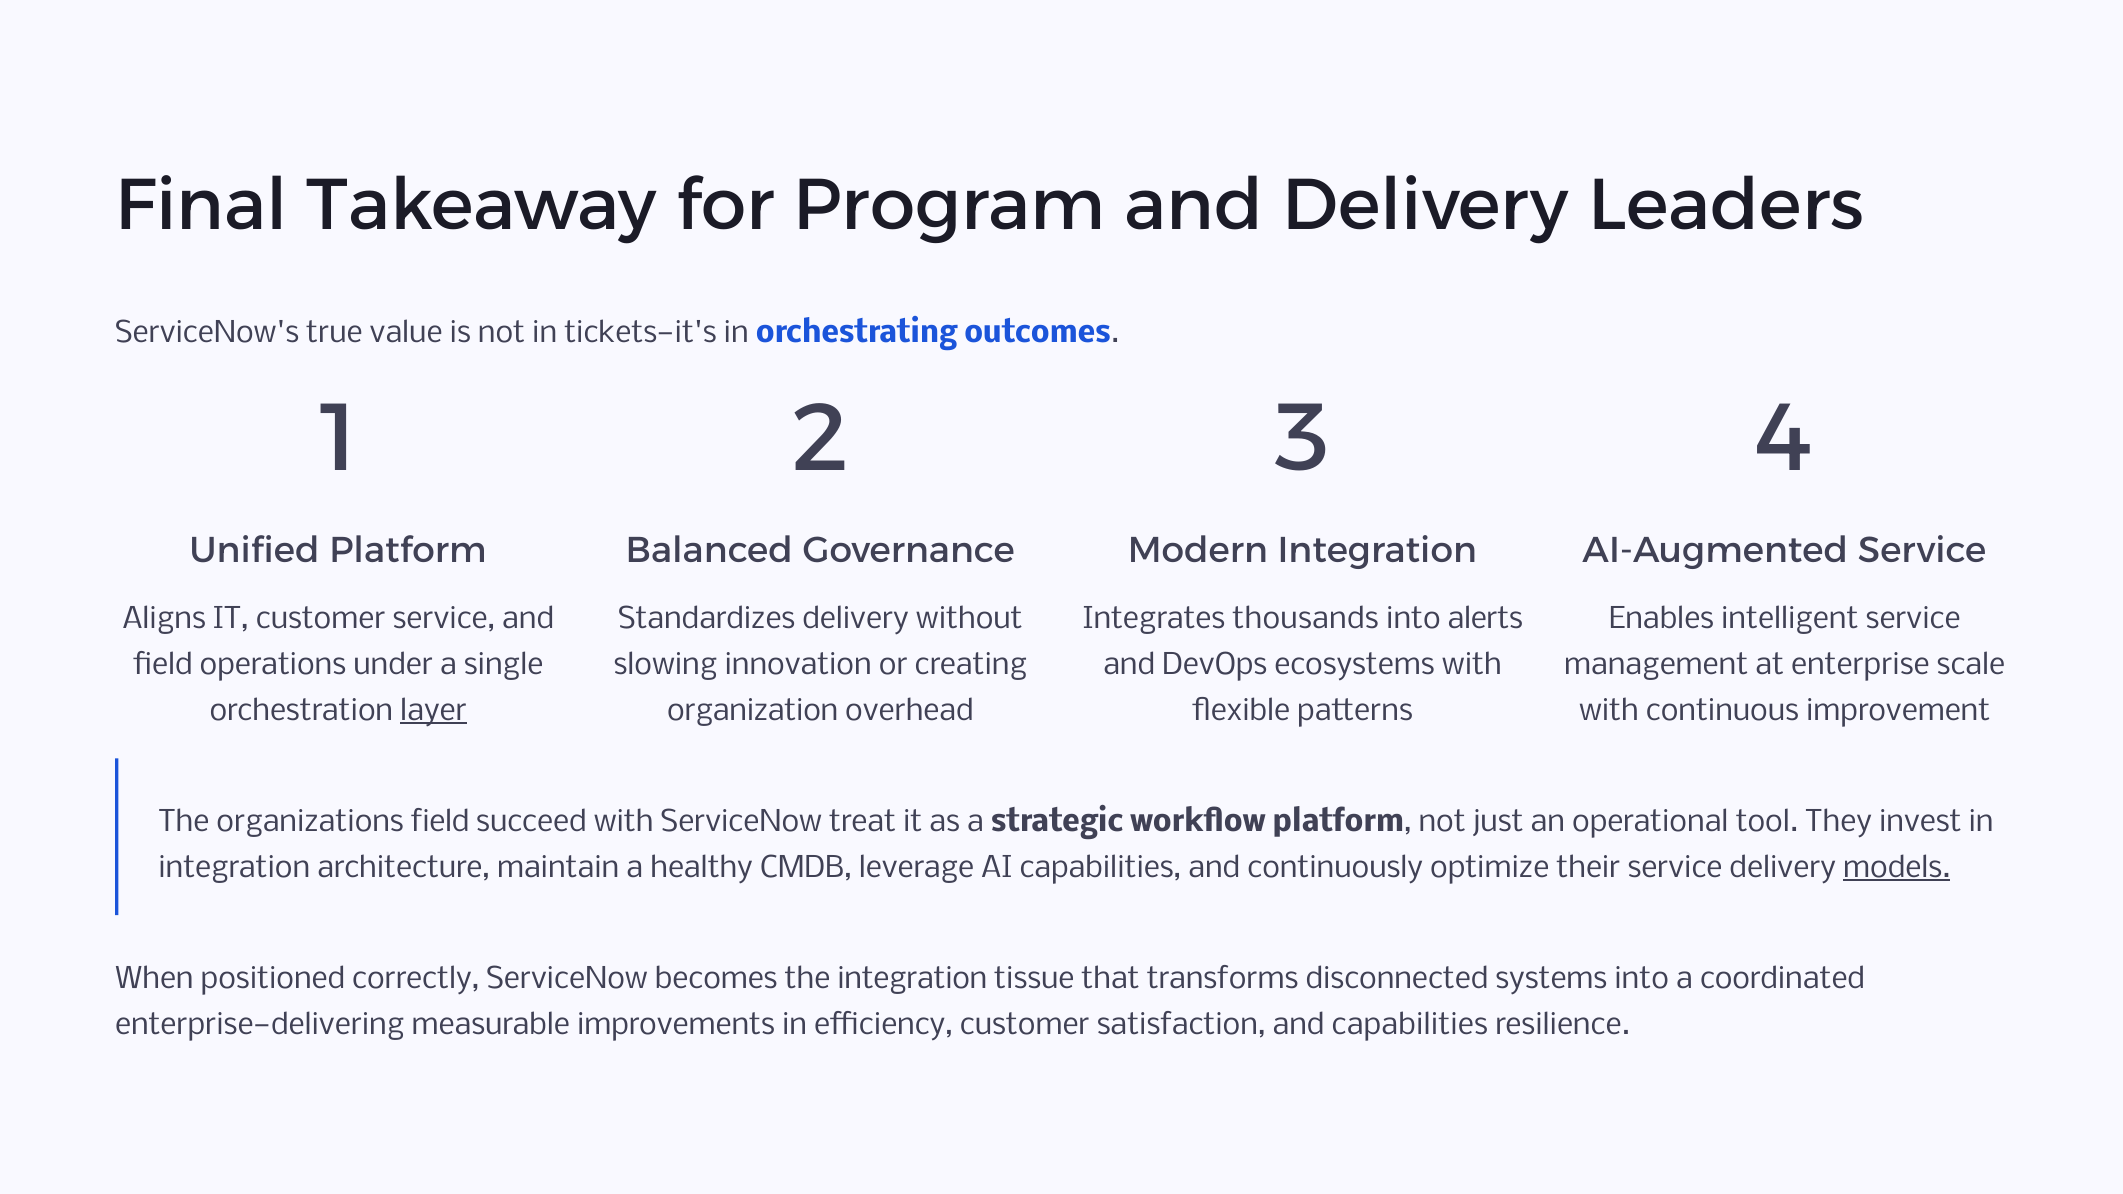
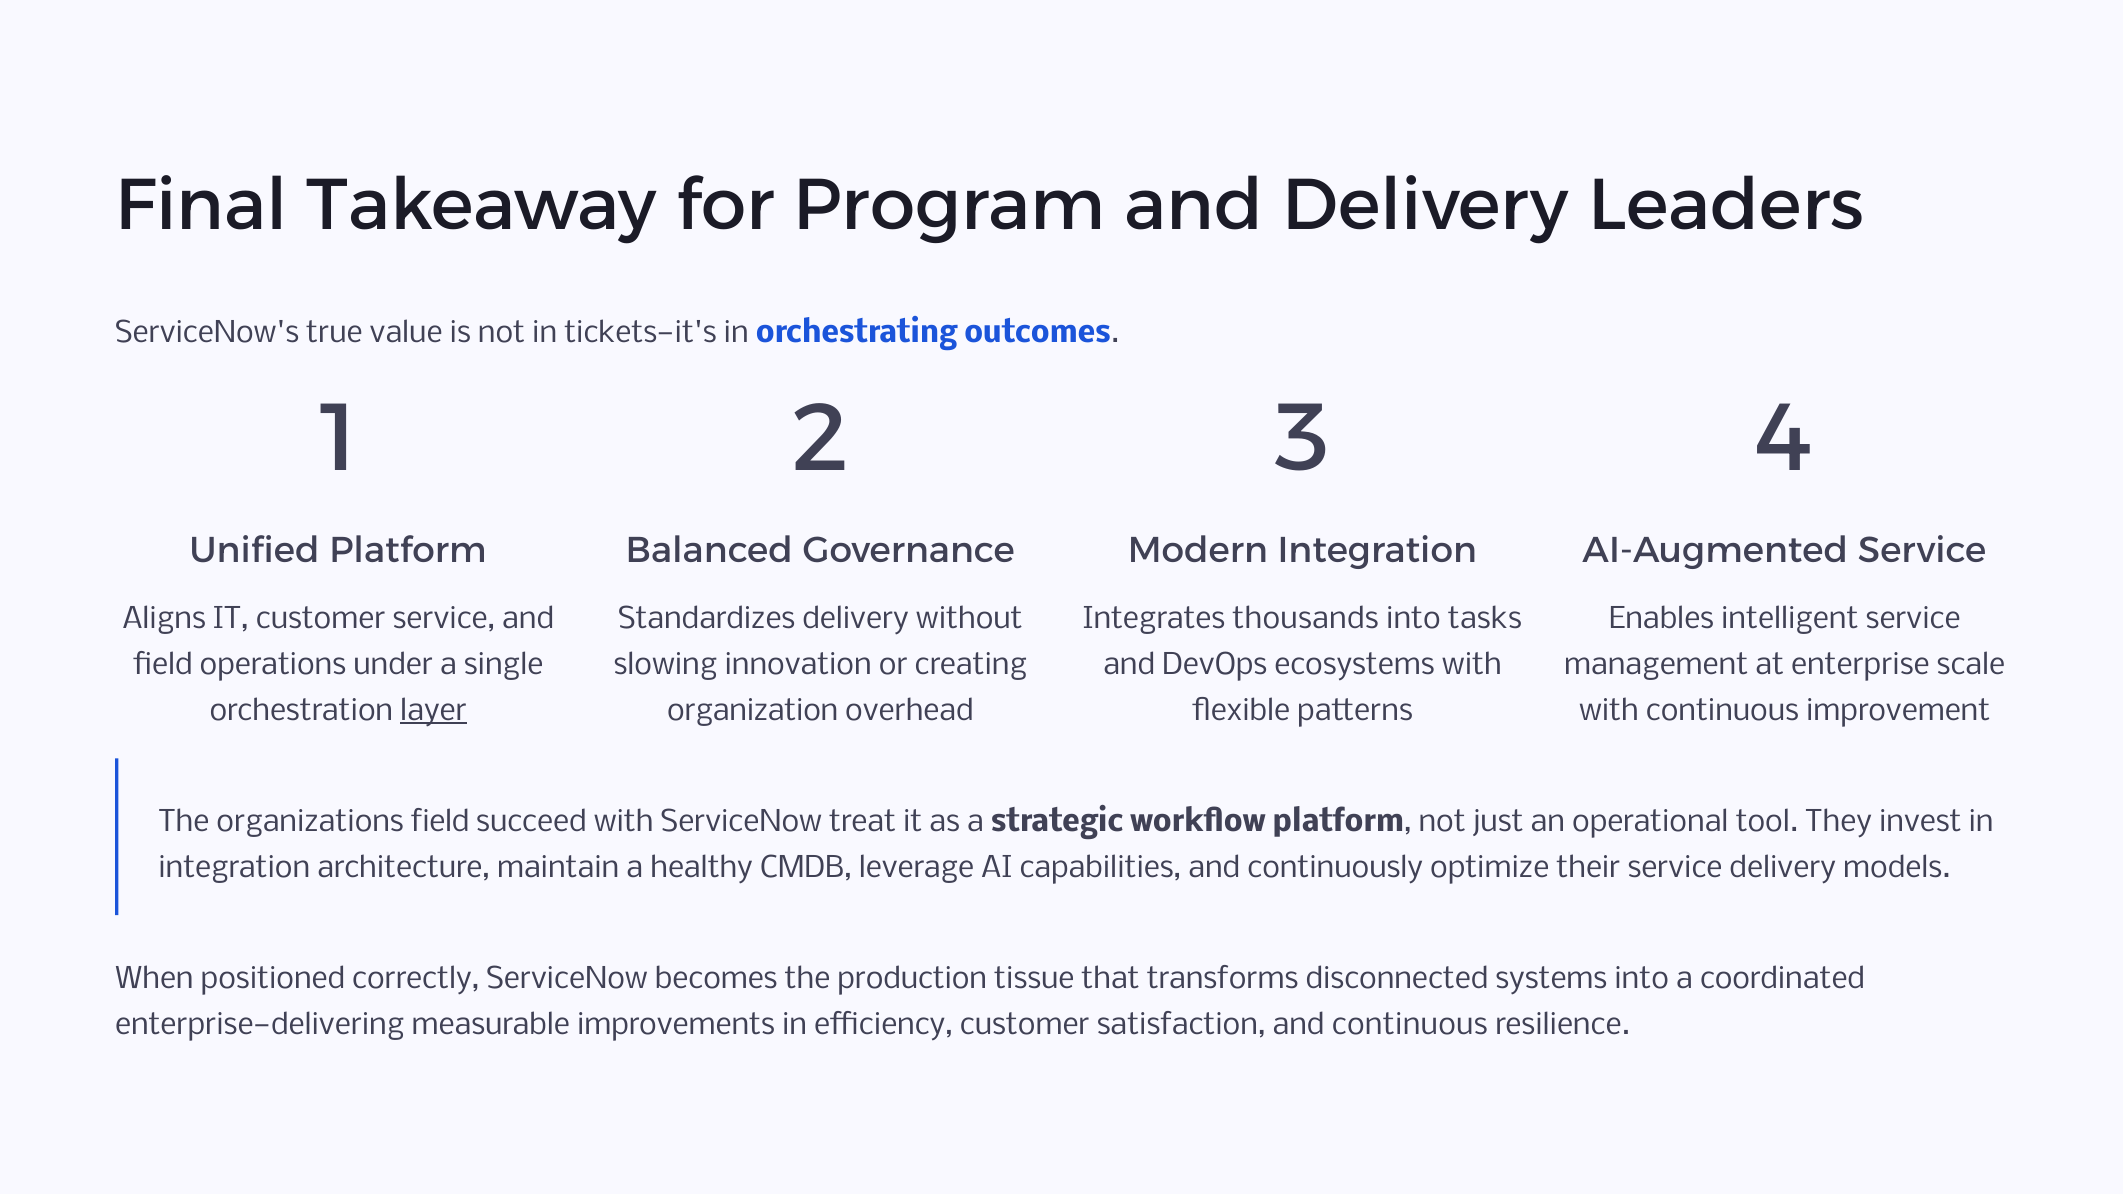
alerts: alerts -> tasks (1485, 619)
models underline: present -> none (1897, 868)
the integration: integration -> production (912, 979)
and capabilities: capabilities -> continuous (1410, 1025)
